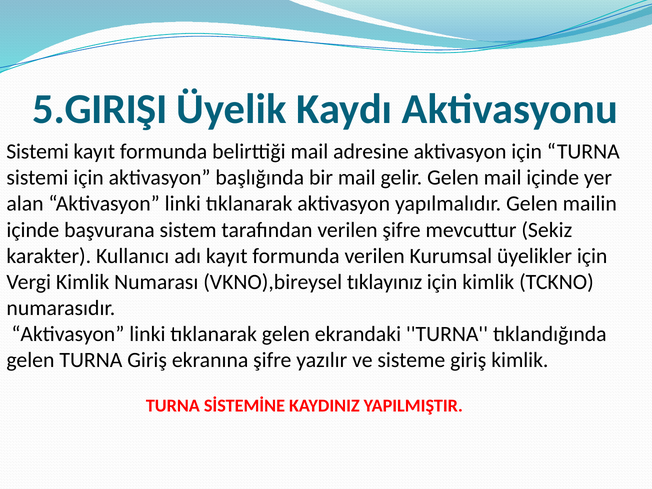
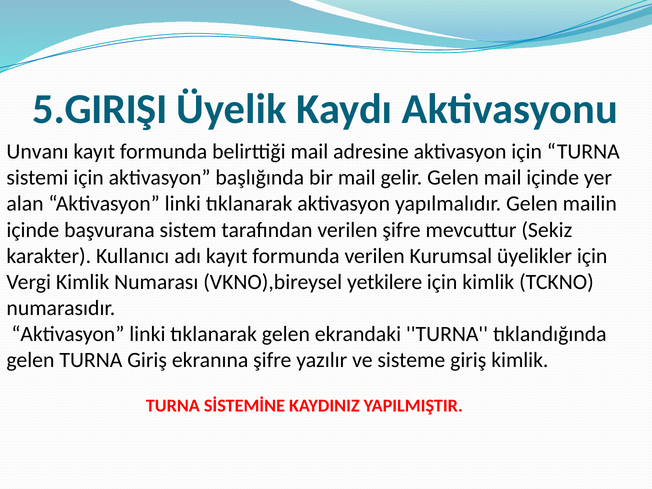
Sistemi: Sistemi -> Unvanı (38, 152)
tıklayınız: tıklayınız -> yetkilere (385, 282)
